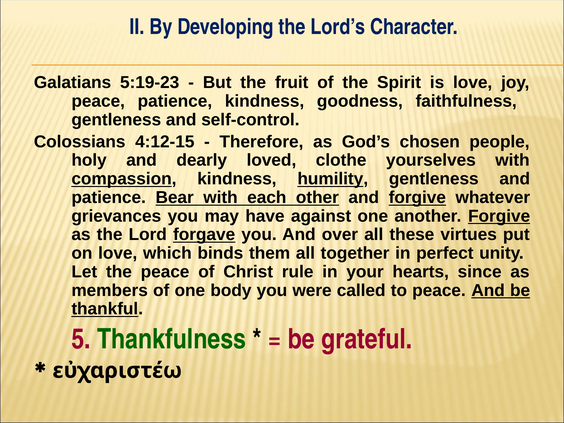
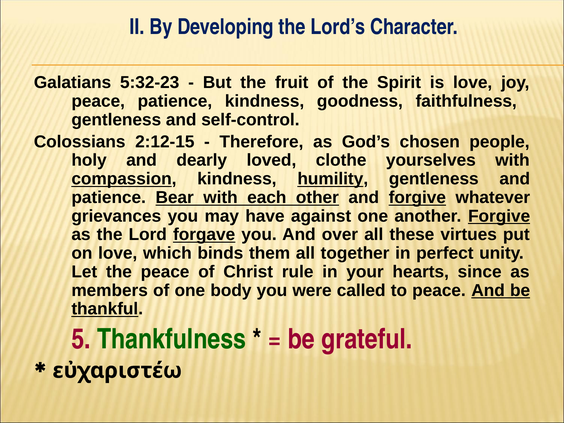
5:19-23: 5:19-23 -> 5:32-23 (150, 83)
4:12-15: 4:12-15 -> 2:12-15 (165, 142)
